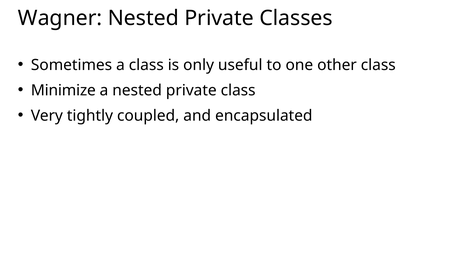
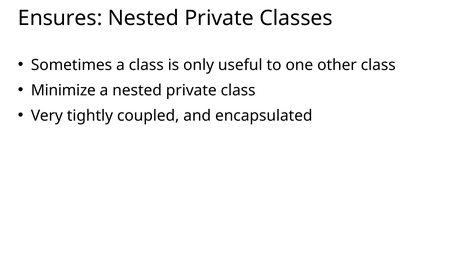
Wagner: Wagner -> Ensures (60, 18)
